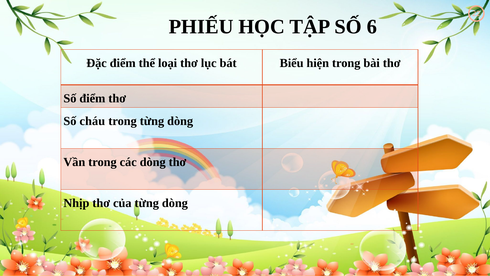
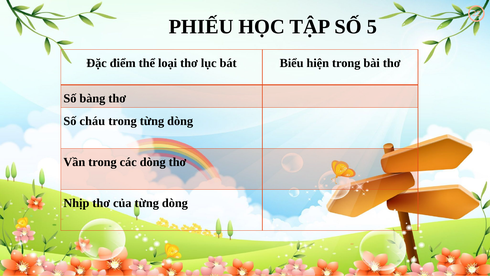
6: 6 -> 5 (372, 27)
Số điểm: điểm -> bàng (92, 98)
